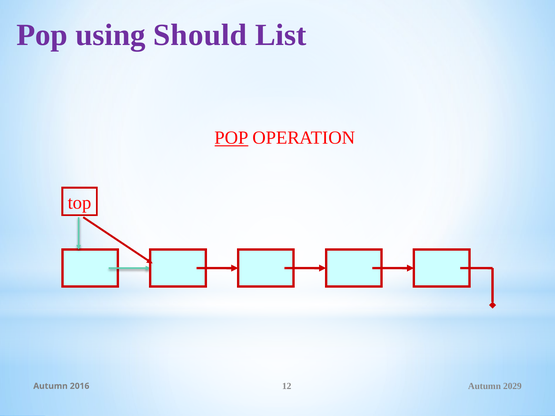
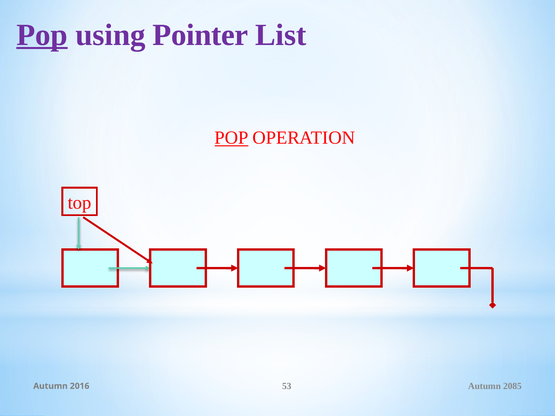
Pop underline: none -> present (42, 35)
Should: Should -> Pointer (200, 35)
2029: 2029 -> 2085 (512, 386)
12: 12 -> 53 (287, 386)
